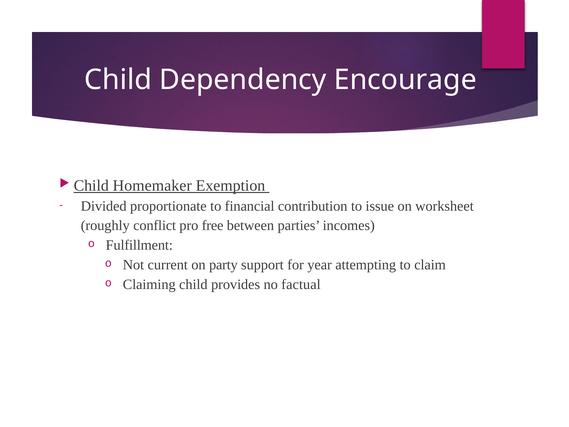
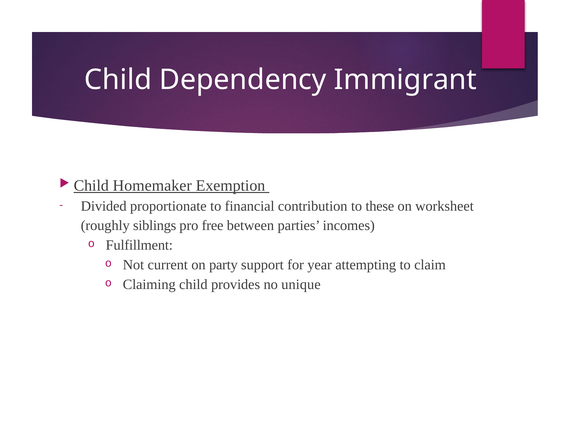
Encourage: Encourage -> Immigrant (405, 80)
issue: issue -> these (380, 206)
conflict: conflict -> siblings (155, 226)
factual: factual -> unique (301, 284)
